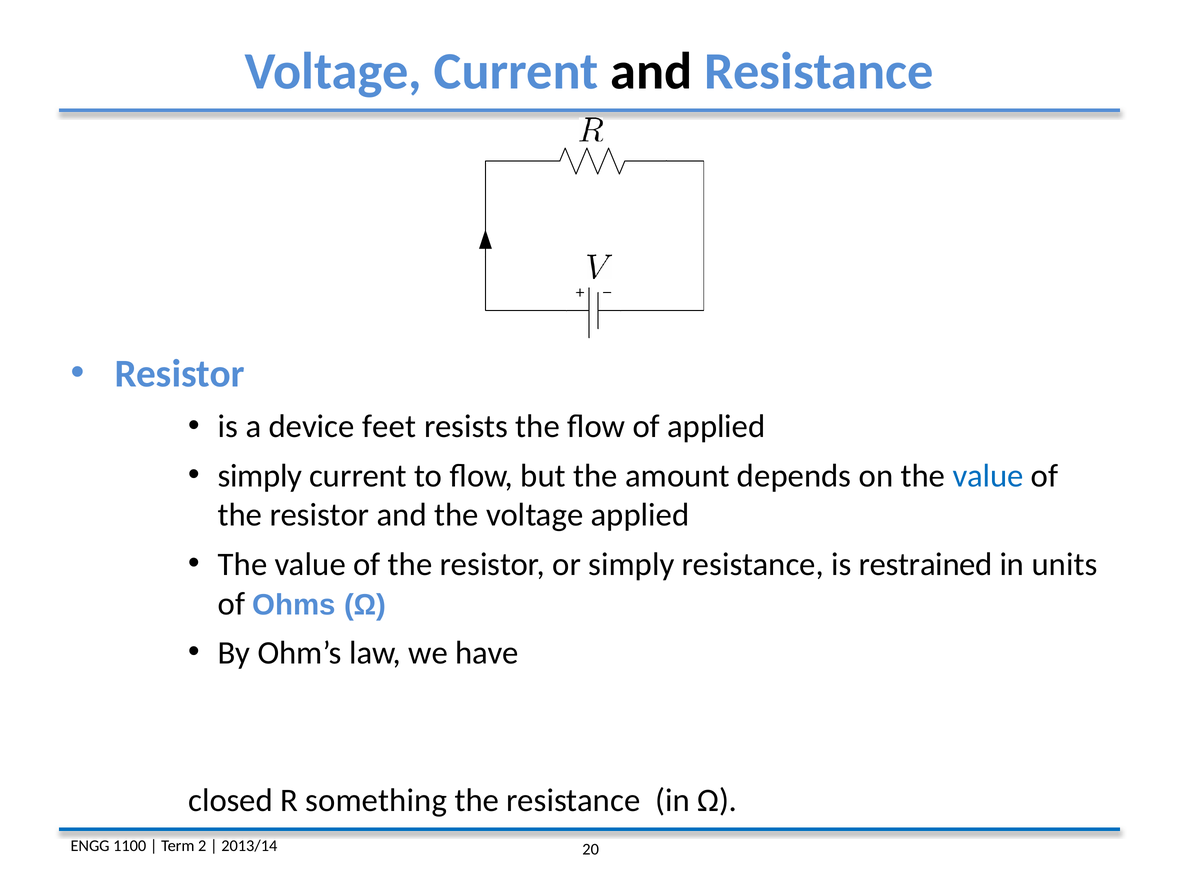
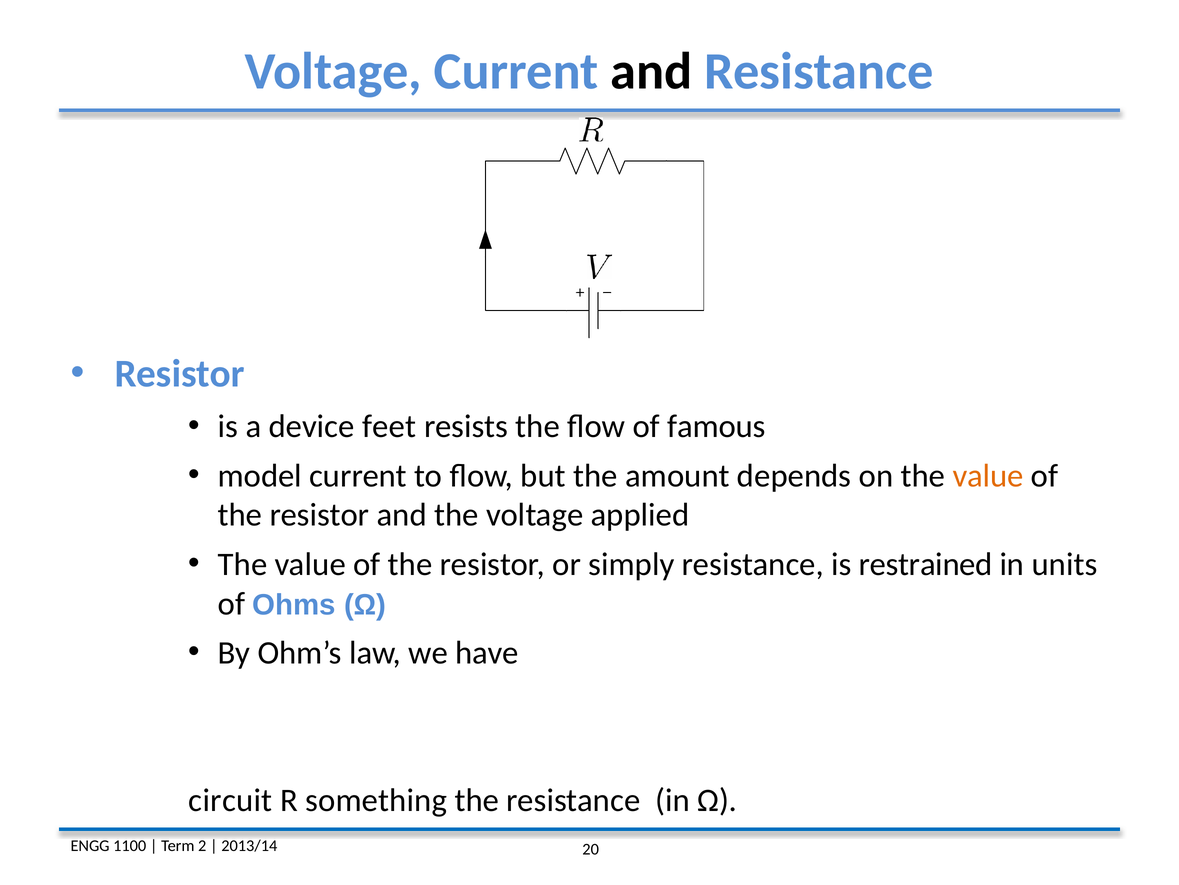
of applied: applied -> famous (716, 426)
simply: simply -> model (260, 475)
value colour: blue -> orange (988, 475)
closed: closed -> circuit (230, 800)
